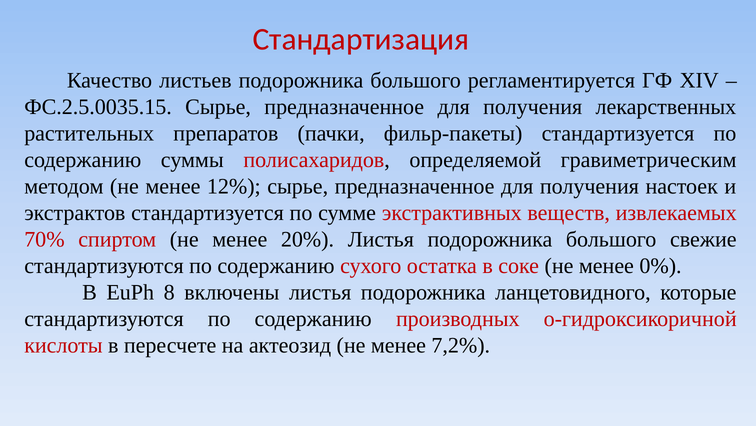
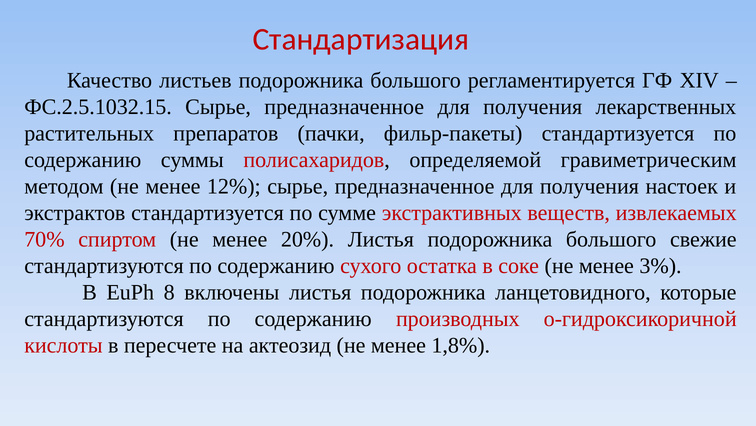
ФС.2.5.0035.15: ФС.2.5.0035.15 -> ФС.2.5.1032.15 (98, 107)
0%: 0% -> 3% (660, 266)
7,2%: 7,2% -> 1,8% (461, 345)
